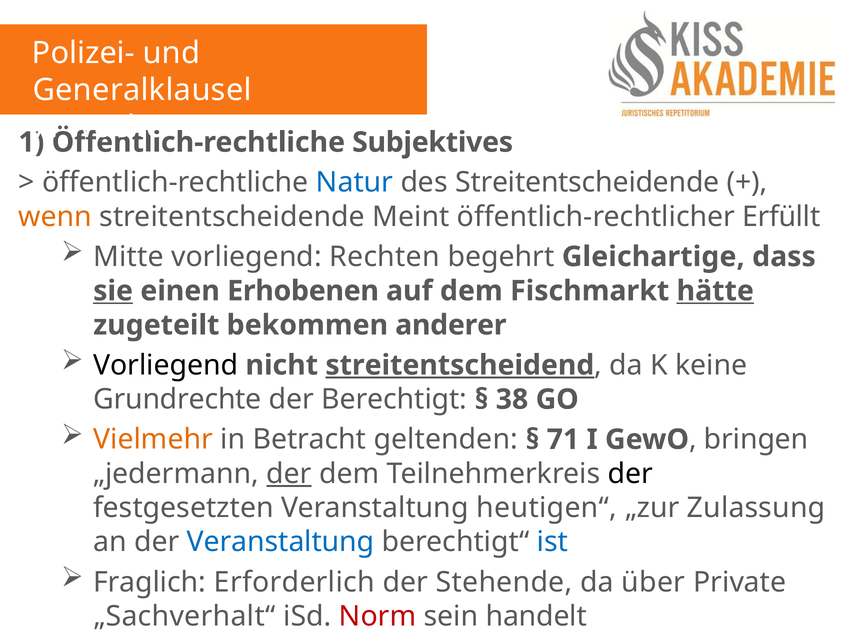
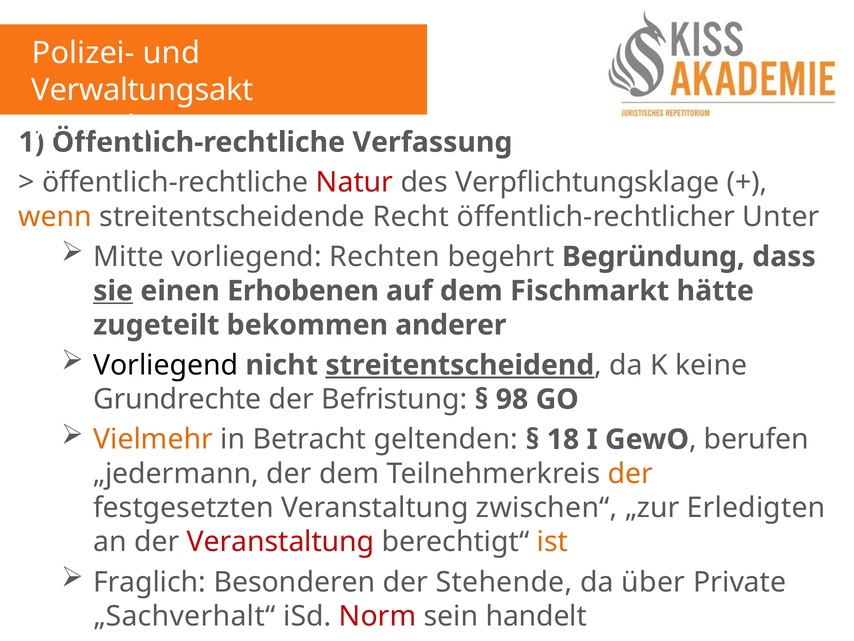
Generalklausel: Generalklausel -> Verwaltungsakt (142, 90)
Subjektives: Subjektives -> Verfassung (432, 142)
Natur colour: blue -> red (355, 182)
des Streitentscheidende: Streitentscheidende -> Verpflichtungsklage (587, 182)
Meint: Meint -> Recht (411, 216)
Erfüllt: Erfüllt -> Unter (781, 216)
Gleichartige: Gleichartige -> Begründung (653, 257)
hätte underline: present -> none (715, 291)
Berechtigt: Berechtigt -> Befristung (394, 399)
38: 38 -> 98 (512, 399)
71: 71 -> 18 (563, 439)
bringen: bringen -> berufen (756, 439)
der underline: present -> none (289, 473)
der colour: black -> orange (630, 473)
heutigen“: heutigen“ -> zwischen“ (547, 507)
Zulassung: Zulassung -> Erledigten (756, 507)
Veranstaltung colour: blue -> red (281, 542)
ist colour: blue -> orange (552, 542)
Erforderlich: Erforderlich -> Besonderen (295, 582)
